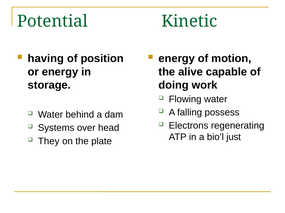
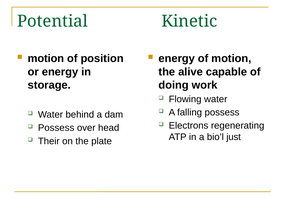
having: having -> motion (46, 59)
Systems: Systems -> Possess (56, 128)
They: They -> Their (49, 142)
